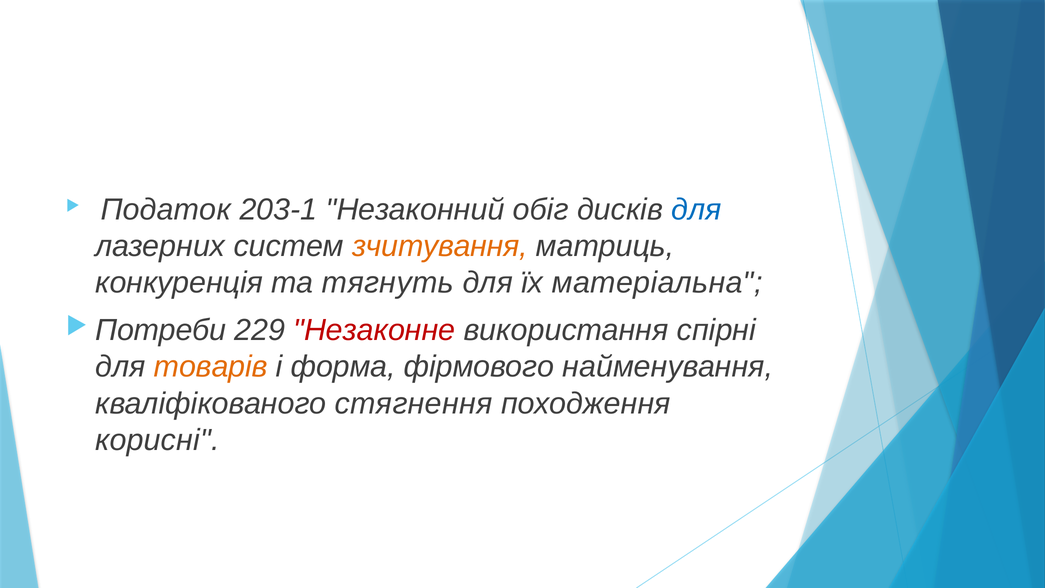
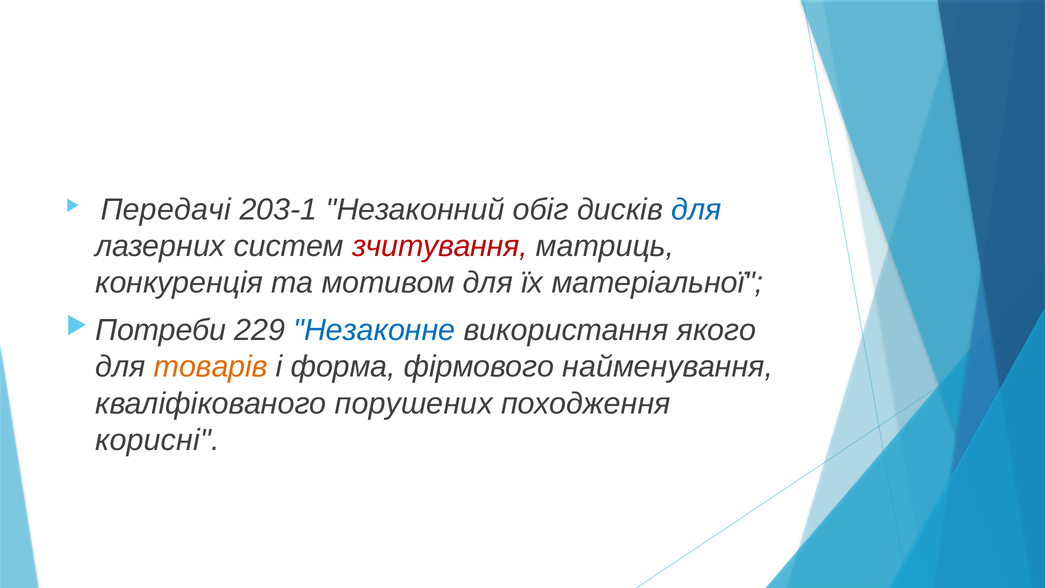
Податок: Податок -> Передачі (166, 210)
зчитування colour: orange -> red (440, 246)
тягнуть: тягнуть -> мотивом (388, 283)
матеріальна: матеріальна -> матеріальної (657, 283)
Незаконне colour: red -> blue (374, 330)
спірні: спірні -> якого (716, 330)
стягнення: стягнення -> порушених (414, 403)
